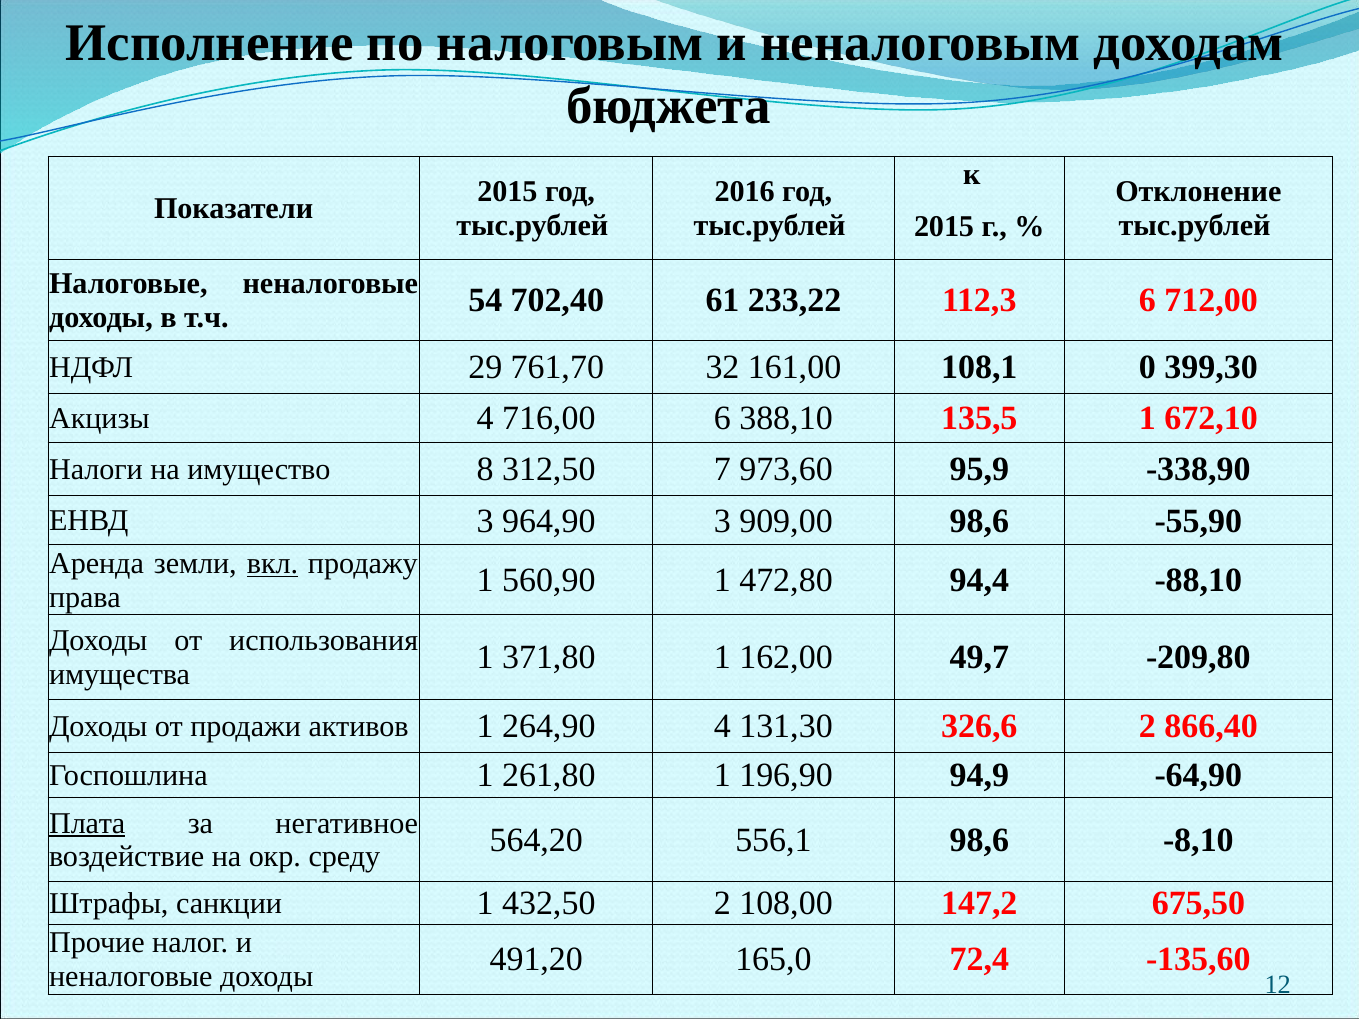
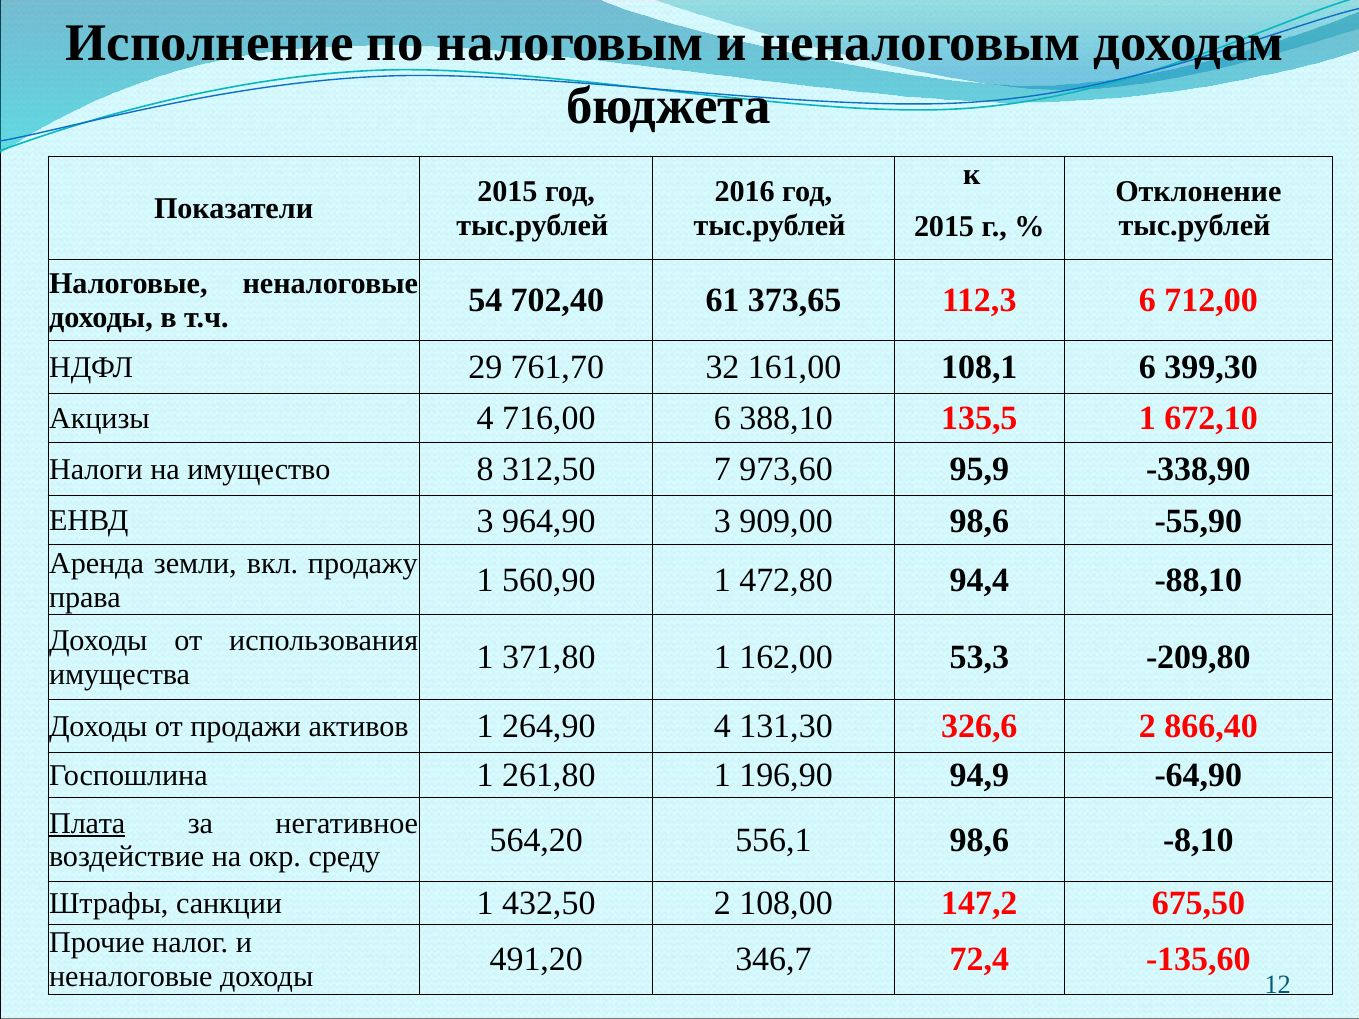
233,22: 233,22 -> 373,65 (795, 301)
108,1 0: 0 -> 6 (1147, 368)
вкл underline: present -> none (272, 564)
49,7: 49,7 -> 53,3 (979, 658)
165,0: 165,0 -> 346,7 (773, 960)
